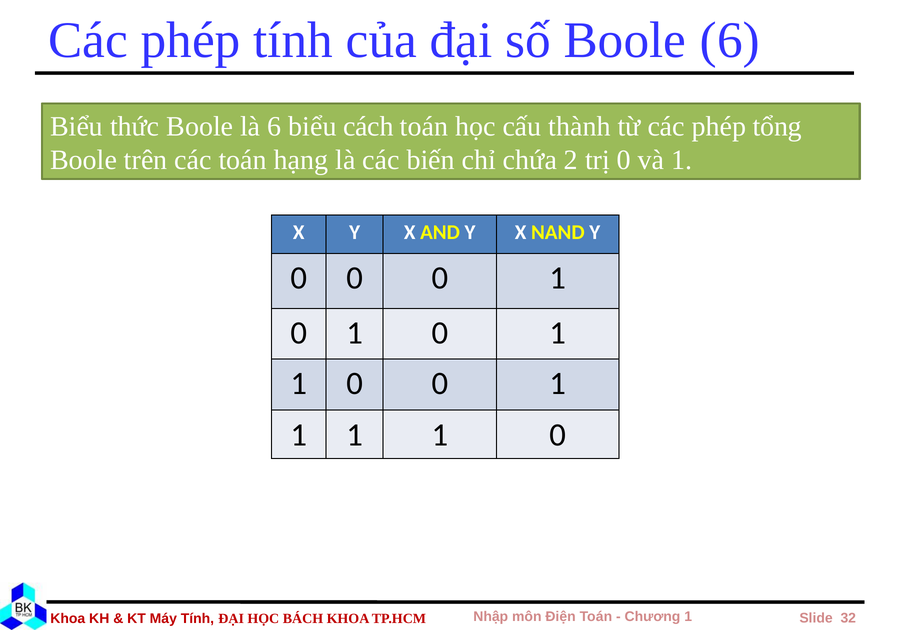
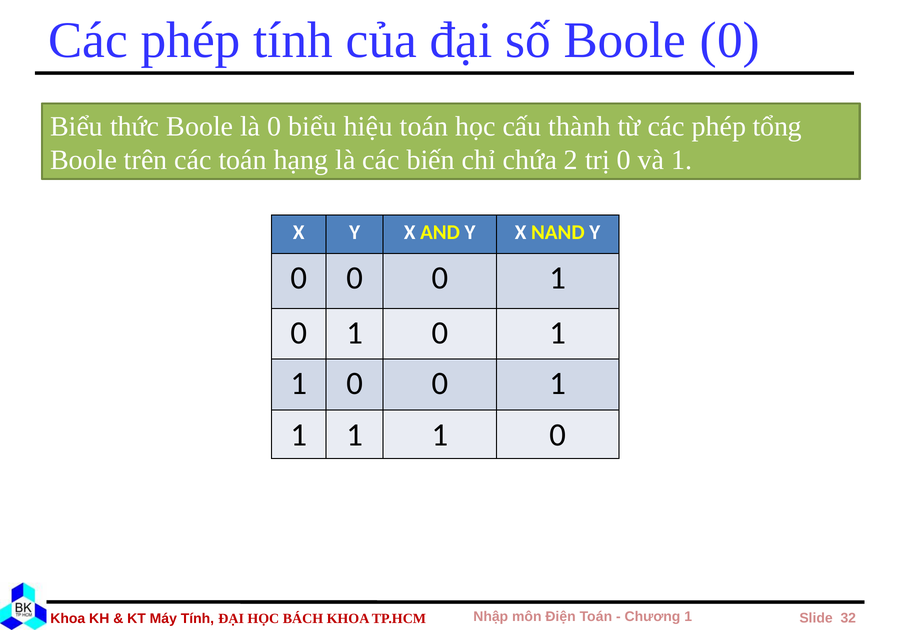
Boole 6: 6 -> 0 (730, 40)
là 6: 6 -> 0 (274, 126)
cách: cách -> hiệu (368, 126)
